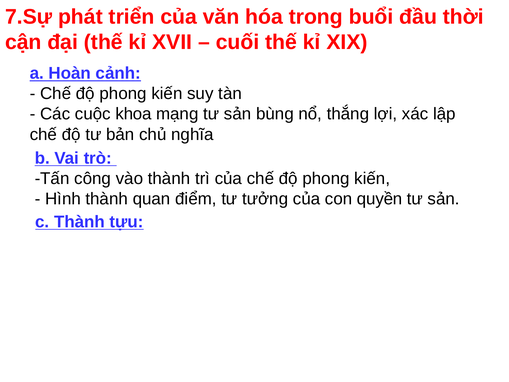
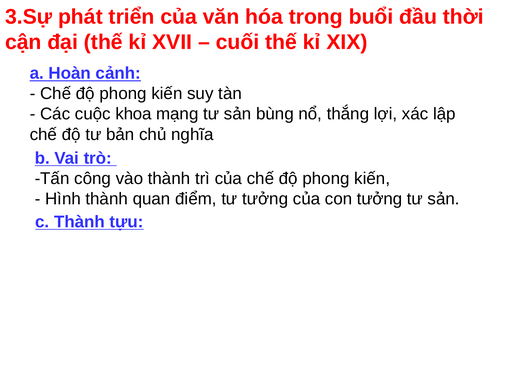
7.Sự: 7.Sự -> 3.Sự (29, 17)
con quyền: quyền -> tưởng (380, 199)
